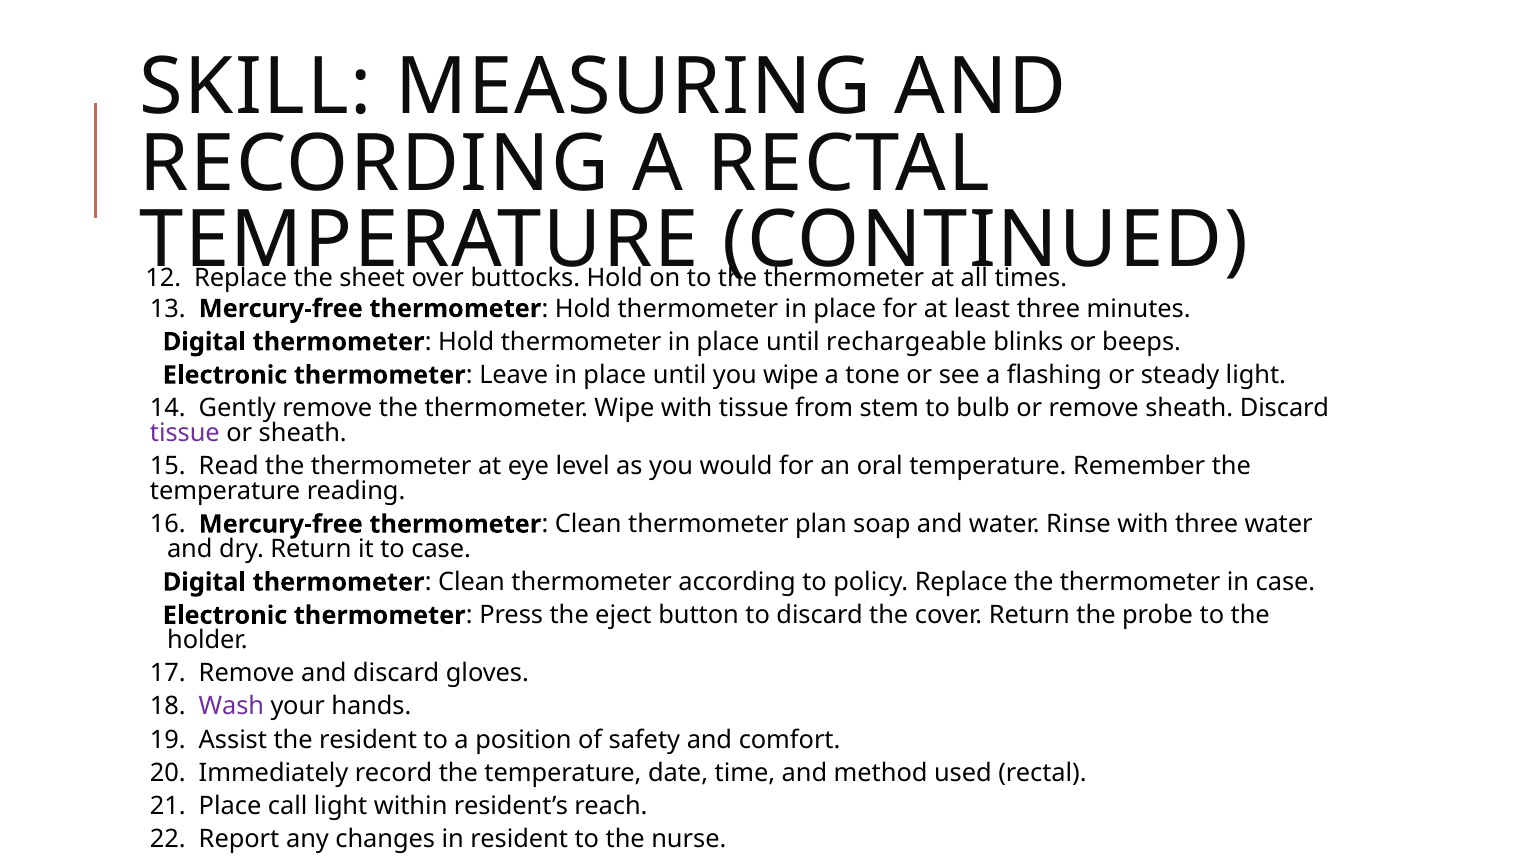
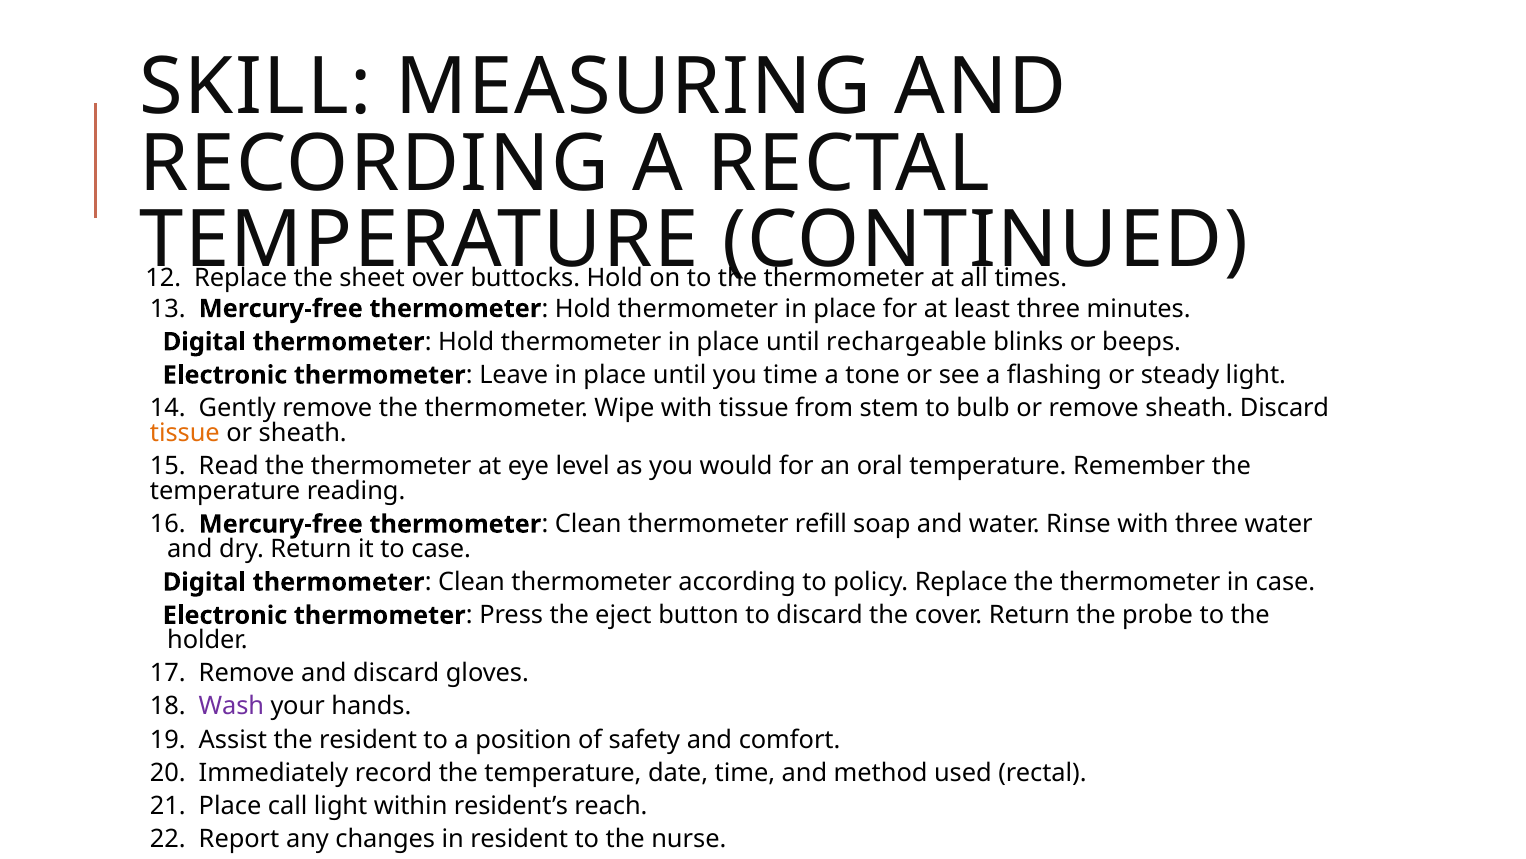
you wipe: wipe -> time (791, 375)
tissue colour: purple -> orange (185, 433)
plan: plan -> refill (821, 524)
